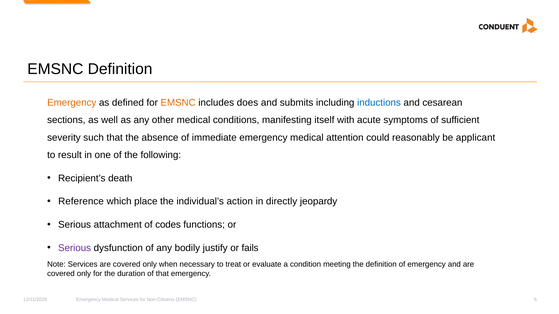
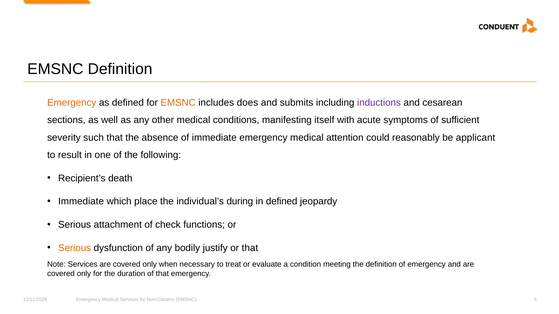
inductions colour: blue -> purple (379, 103)
Reference: Reference -> Immediate (81, 202)
action: action -> during (240, 202)
in directly: directly -> defined (282, 202)
codes: codes -> check (168, 225)
Serious colour: purple -> orange (75, 248)
or fails: fails -> that (250, 248)
